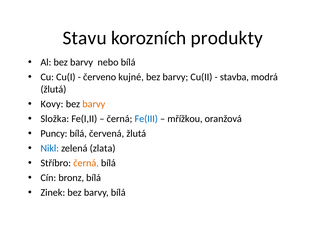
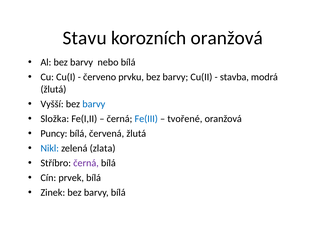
korozních produkty: produkty -> oranžová (227, 38)
kujné: kujné -> prvku (131, 77)
Kovy: Kovy -> Vyšší (52, 104)
barvy colour: orange -> blue (94, 104)
mřížkou: mřížkou -> tvořené (185, 118)
černá colour: orange -> purple (86, 163)
bronz: bronz -> prvek (71, 177)
